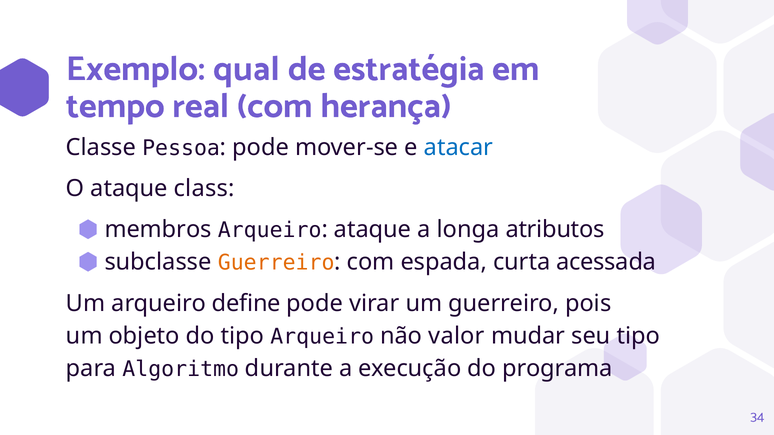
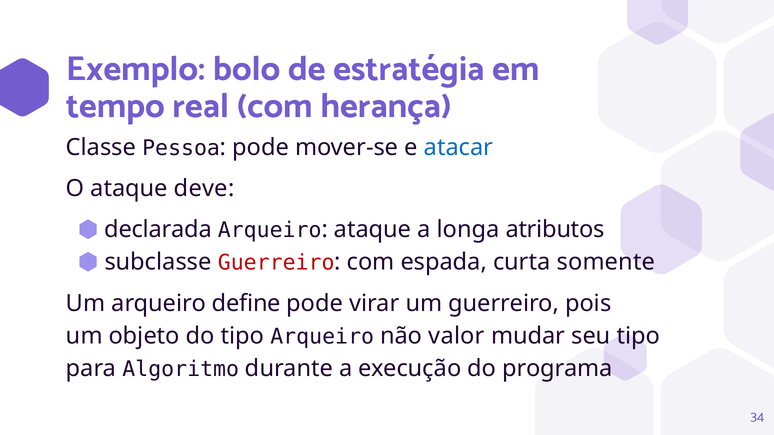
qual: qual -> bolo (246, 69)
class: class -> deve (204, 189)
membros: membros -> declarada (158, 230)
Guerreiro colour: orange -> red (276, 263)
acessada: acessada -> somente (606, 262)
